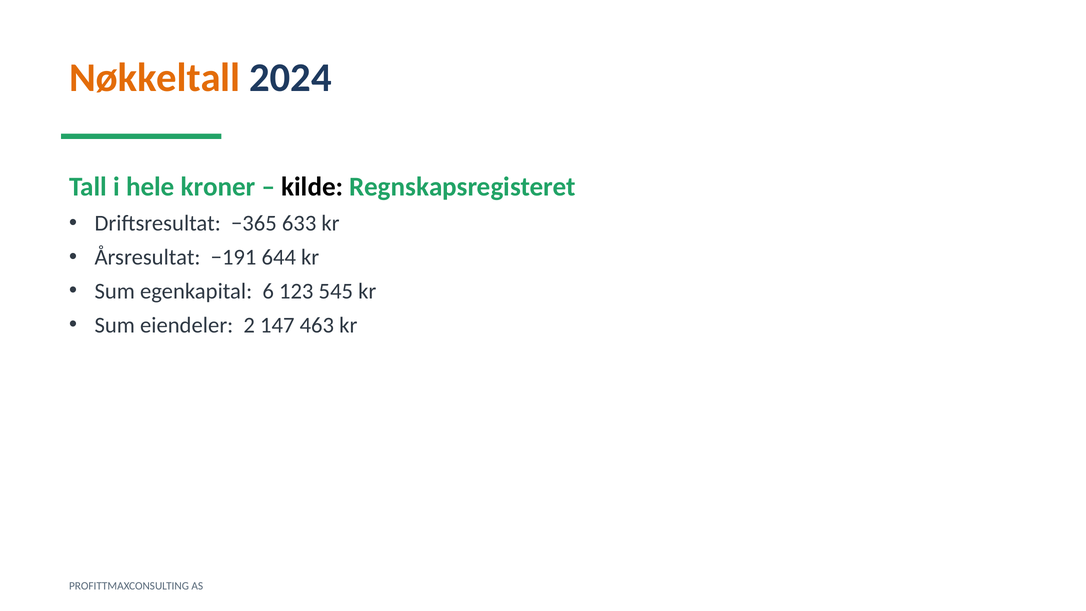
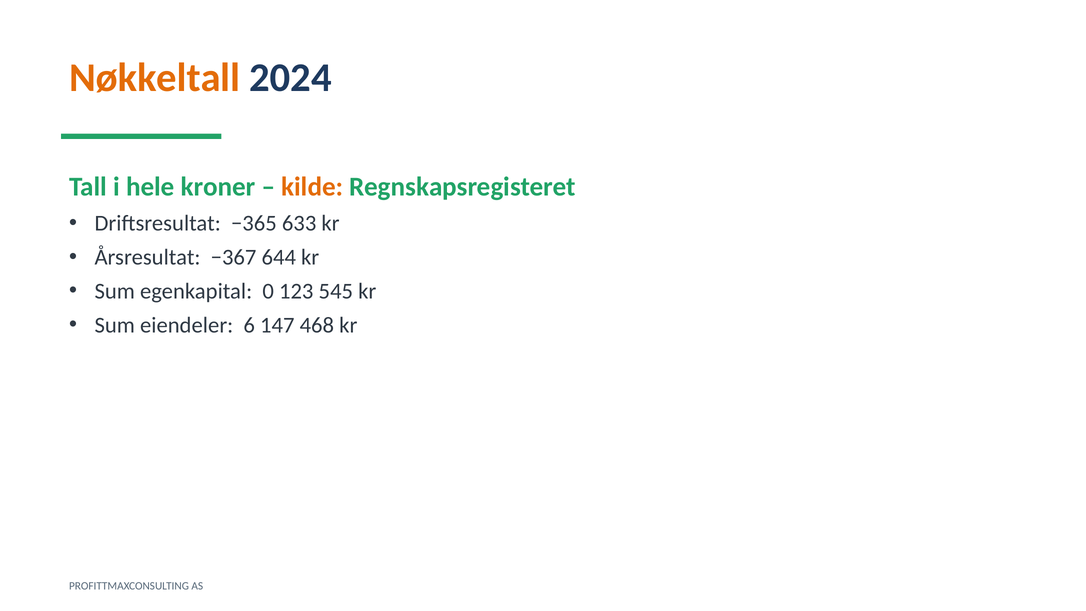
kilde colour: black -> orange (312, 187)
−191: −191 -> −367 (234, 257)
6: 6 -> 0 (268, 291)
2: 2 -> 6 (249, 325)
463: 463 -> 468 (317, 325)
